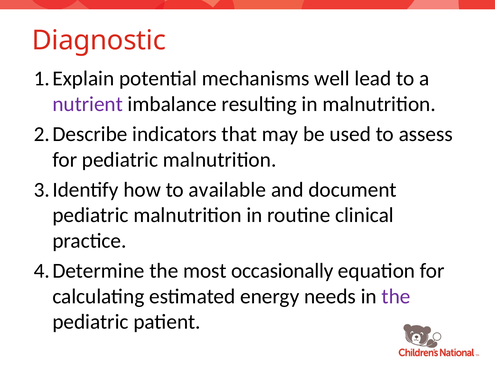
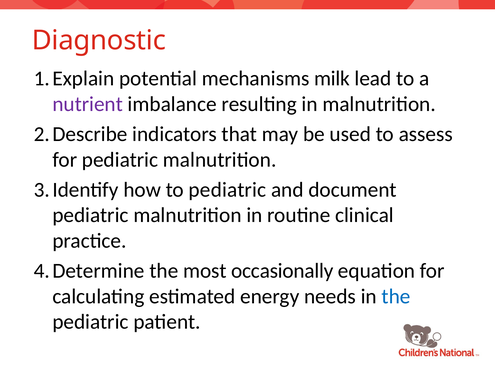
well: well -> milk (332, 79)
to available: available -> pediatric (227, 190)
the colour: purple -> blue (396, 297)
